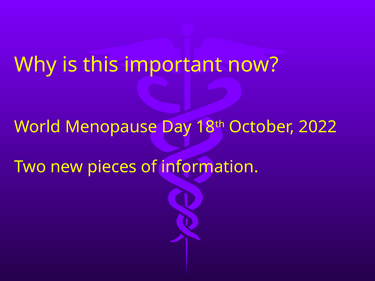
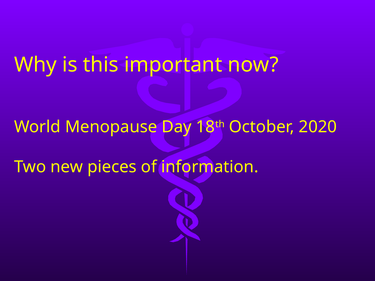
2022: 2022 -> 2020 (318, 127)
